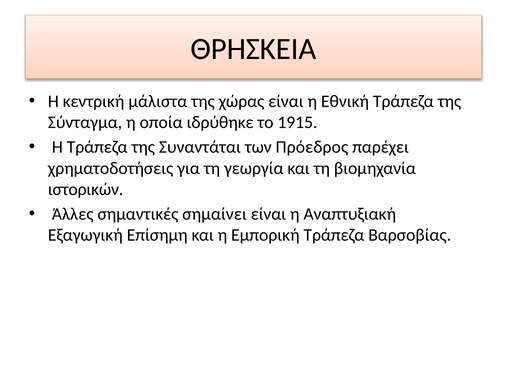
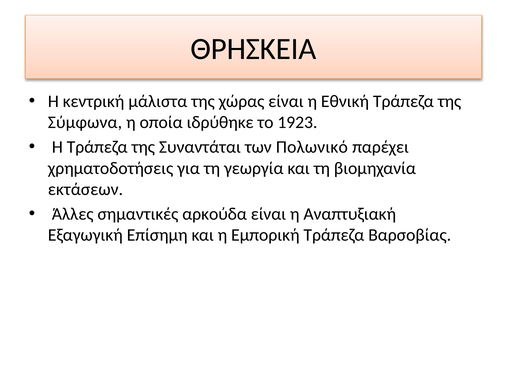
Σύνταγμα: Σύνταγμα -> Σύμφωνα (85, 123)
1915: 1915 -> 1923 (297, 123)
Πρόεδρος: Πρόεδρος -> Πολωνικό (312, 147)
ιστορικών: ιστορικών -> εκτάσεων (85, 189)
σημαίνει: σημαίνει -> αρκούδα (215, 214)
